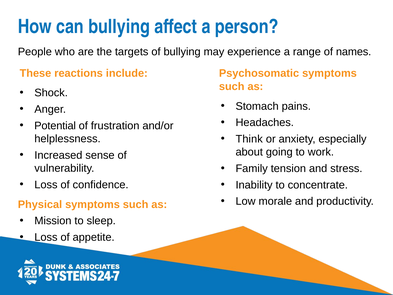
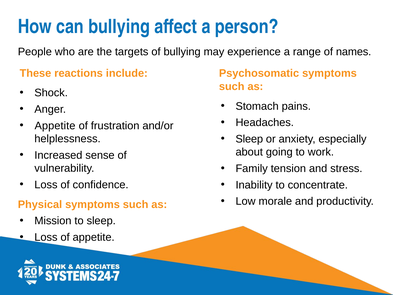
Potential: Potential -> Appetite (55, 126)
Think: Think -> Sleep (249, 139)
